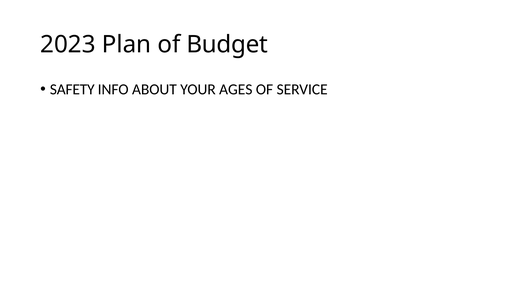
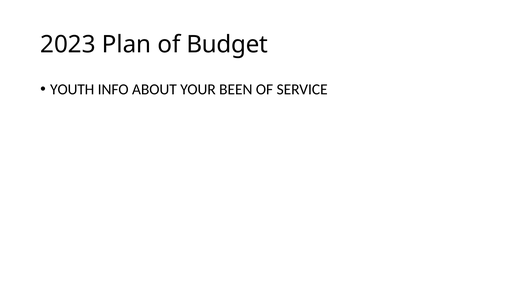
SAFETY: SAFETY -> YOUTH (72, 89)
AGES: AGES -> BEEN (236, 89)
